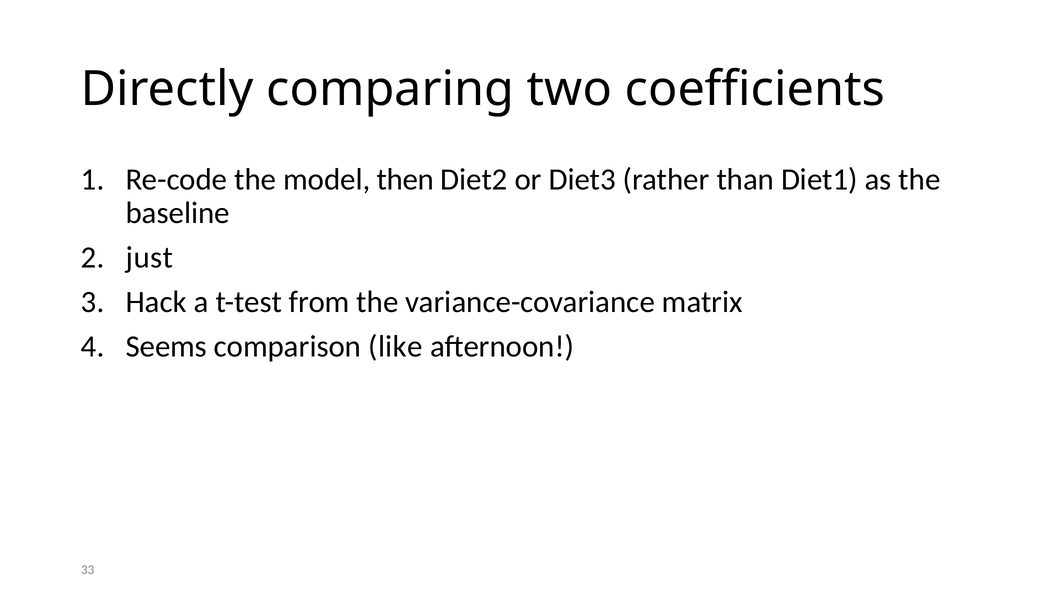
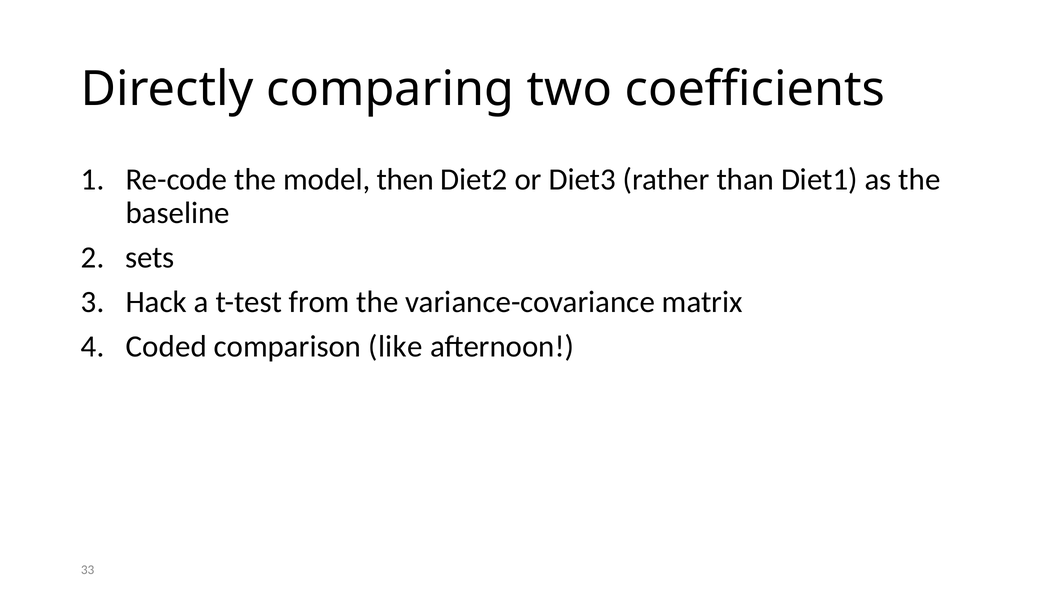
just: just -> sets (150, 257)
Seems: Seems -> Coded (166, 346)
